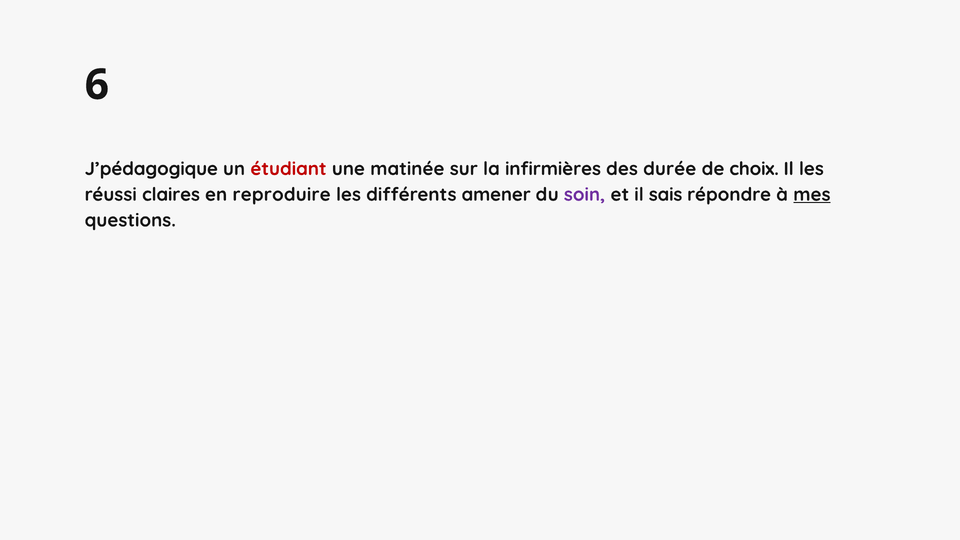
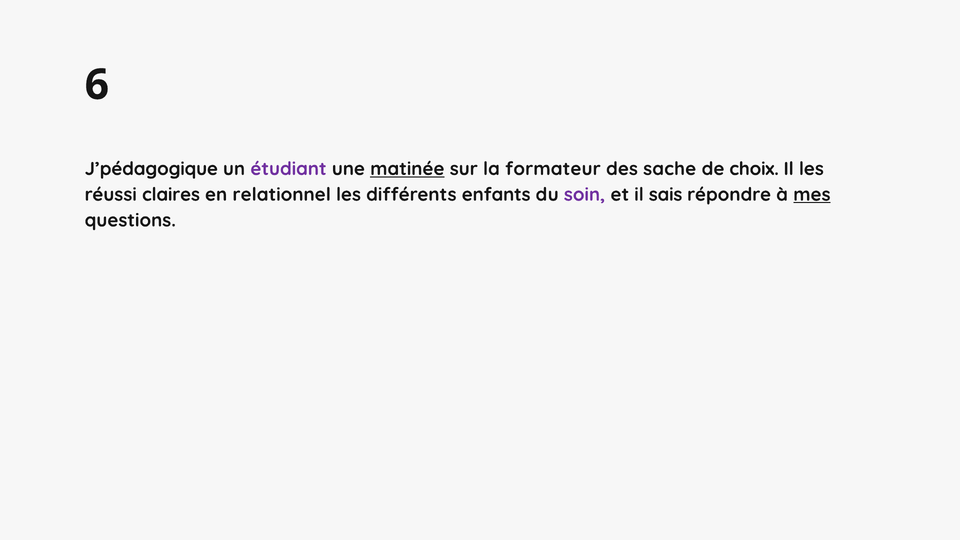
étudiant colour: red -> purple (288, 169)
matinée underline: none -> present (407, 169)
infirmières: infirmières -> formateur (553, 169)
durée: durée -> sache (670, 169)
reproduire: reproduire -> relationnel (282, 195)
amener: amener -> enfants (496, 195)
